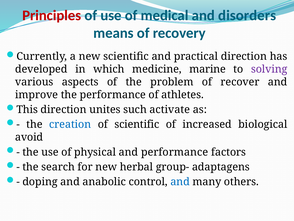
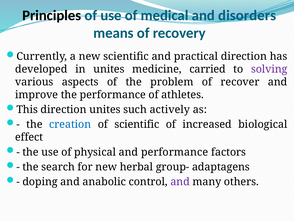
Principles colour: red -> black (52, 15)
in which: which -> unites (109, 69)
marine: marine -> carried (208, 69)
activate: activate -> actively (170, 109)
avoid: avoid -> effect (29, 137)
and colour: blue -> purple (180, 181)
